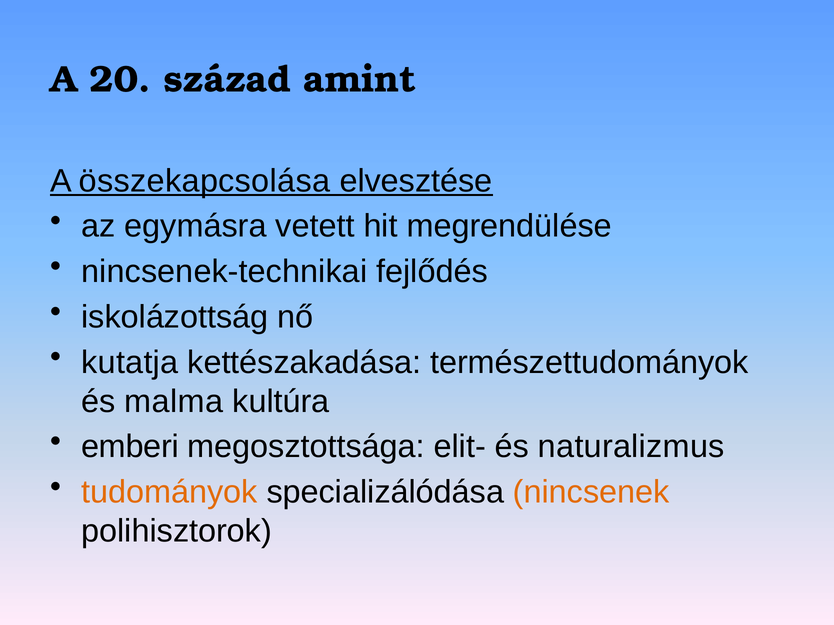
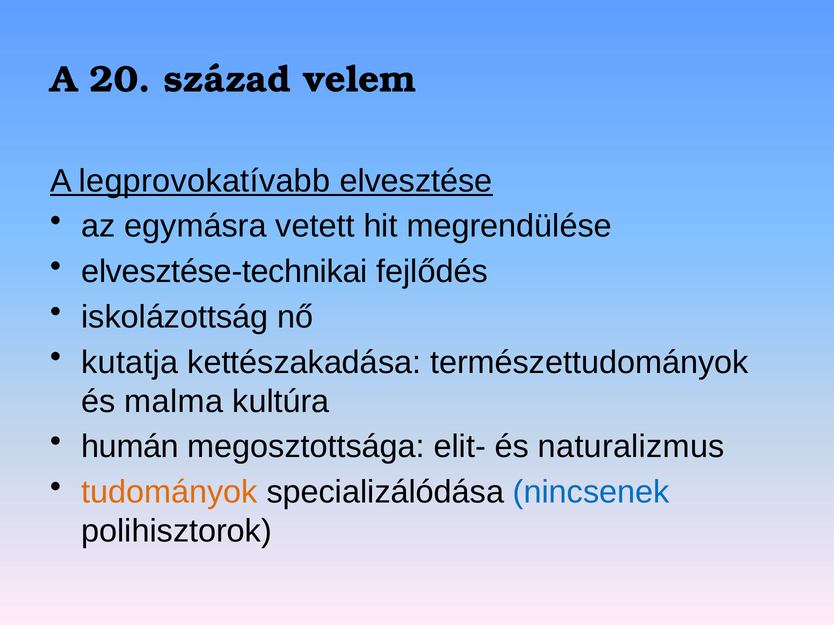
amint: amint -> velem (360, 80)
összekapcsolása: összekapcsolása -> legprovokatívabb (205, 181)
nincsenek-technikai: nincsenek-technikai -> elvesztése-technikai (224, 272)
emberi: emberi -> humán (130, 447)
nincsenek colour: orange -> blue (591, 493)
